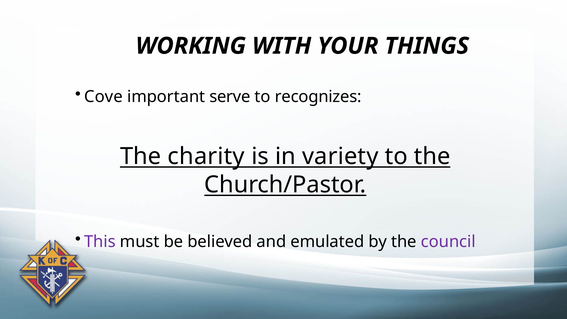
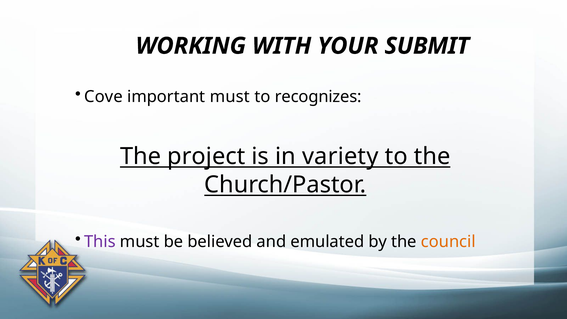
THINGS: THINGS -> SUBMIT (427, 46)
important serve: serve -> must (230, 97)
charity: charity -> project (206, 156)
council colour: purple -> orange (448, 242)
